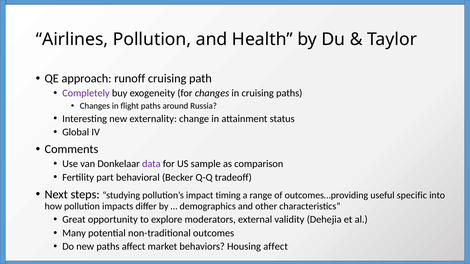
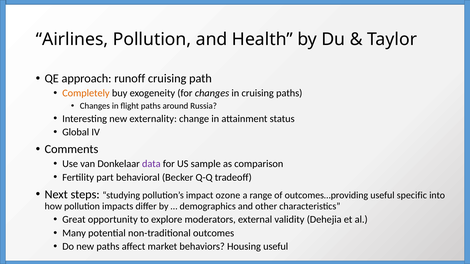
Completely colour: purple -> orange (86, 93)
timing: timing -> ozone (228, 195)
Housing affect: affect -> useful (276, 247)
